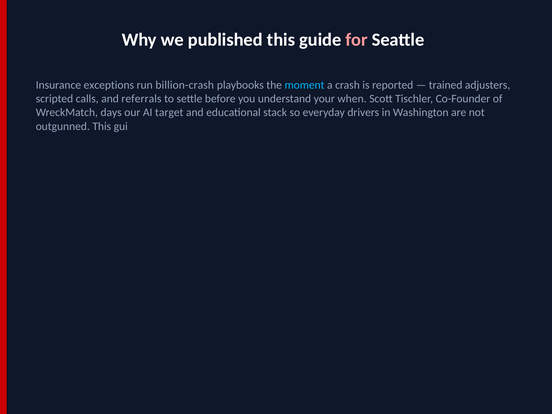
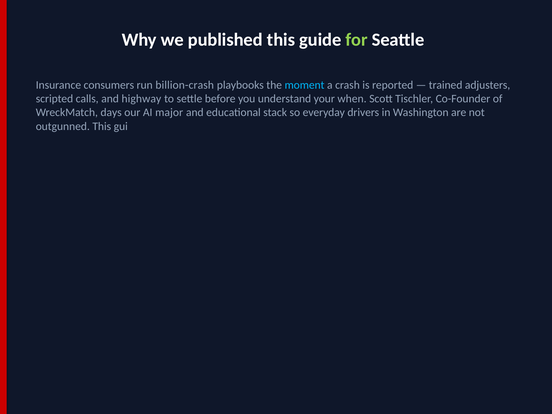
for colour: pink -> light green (357, 40)
exceptions: exceptions -> consumers (109, 85)
referrals: referrals -> highway (141, 99)
target: target -> major (169, 113)
